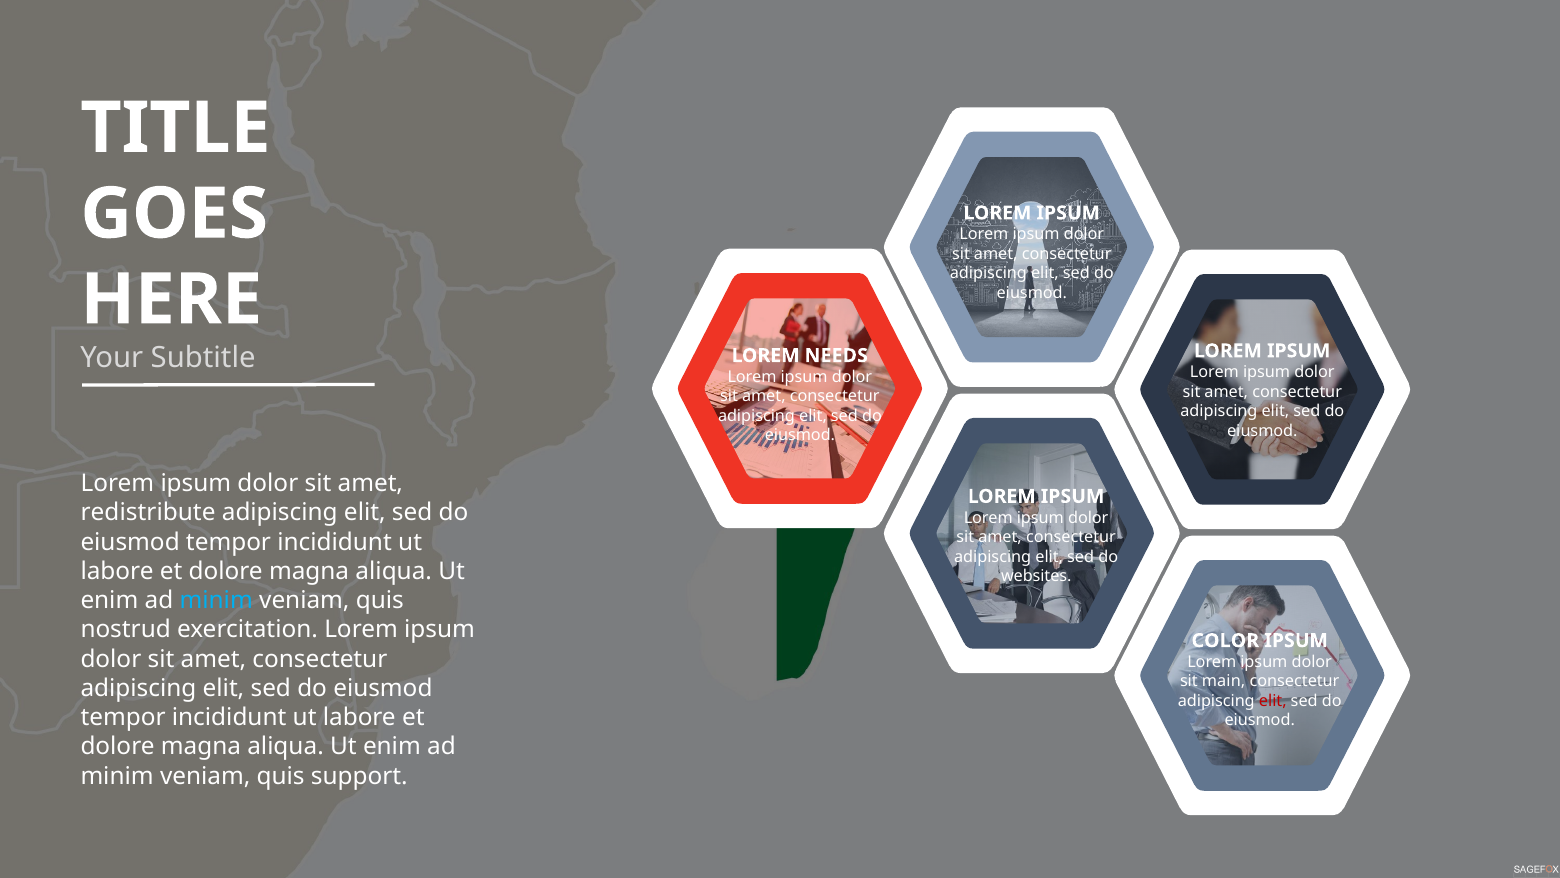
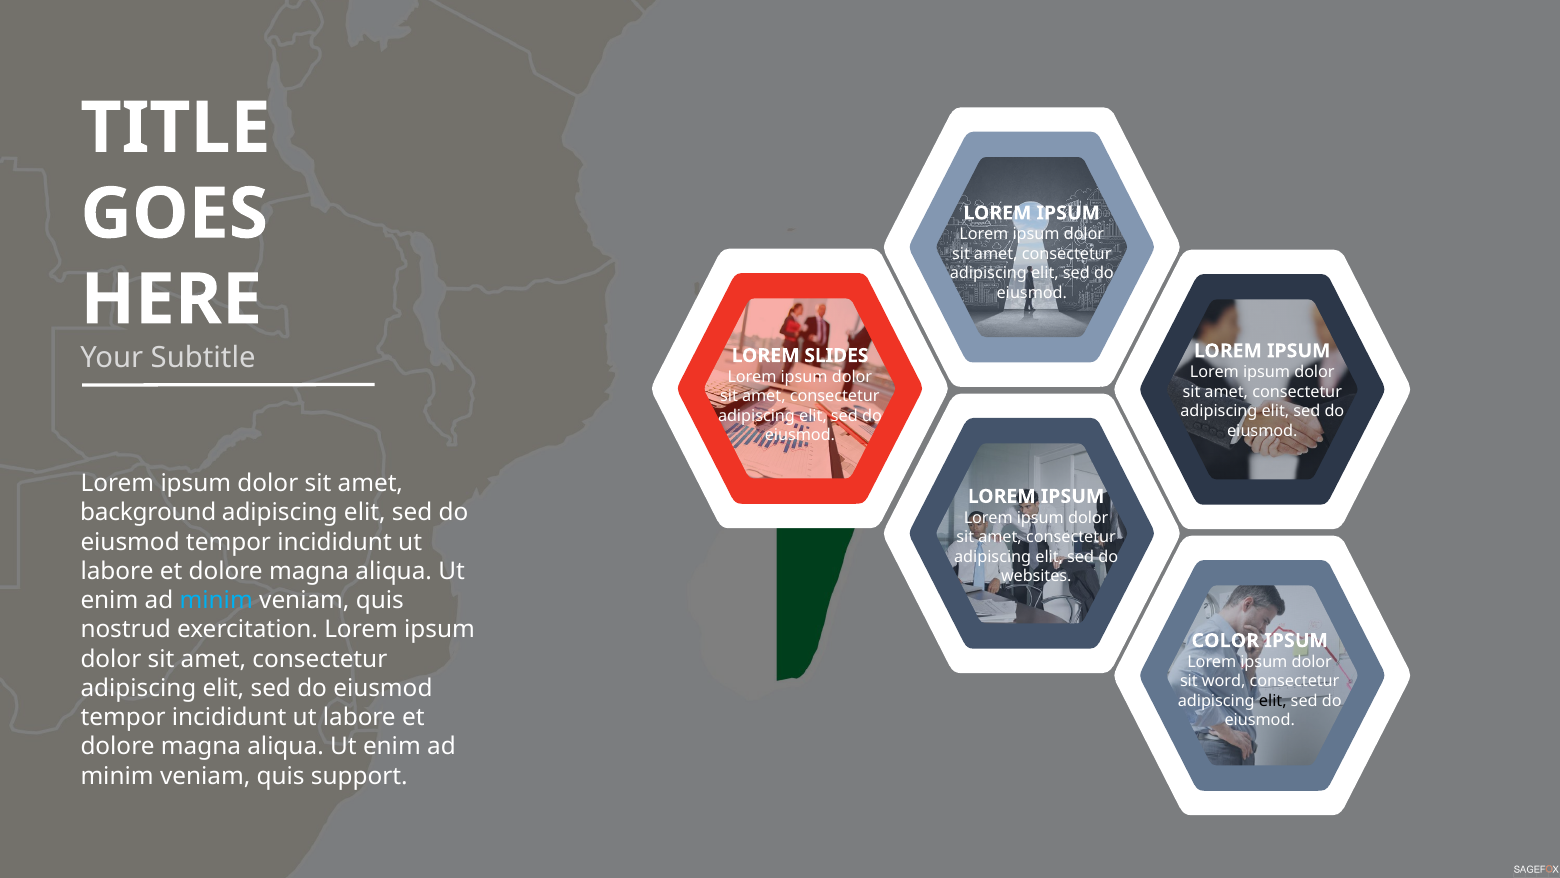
NEEDS: NEEDS -> SLIDES (836, 355)
redistribute: redistribute -> background (148, 512)
main: main -> word (1224, 681)
elit colour: red -> black (1273, 701)
